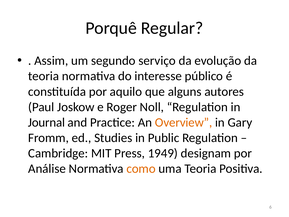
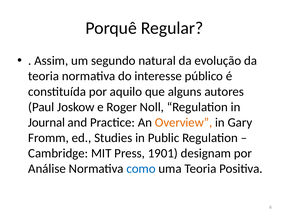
serviço: serviço -> natural (157, 61)
1949: 1949 -> 1901 (163, 153)
como colour: orange -> blue (141, 169)
